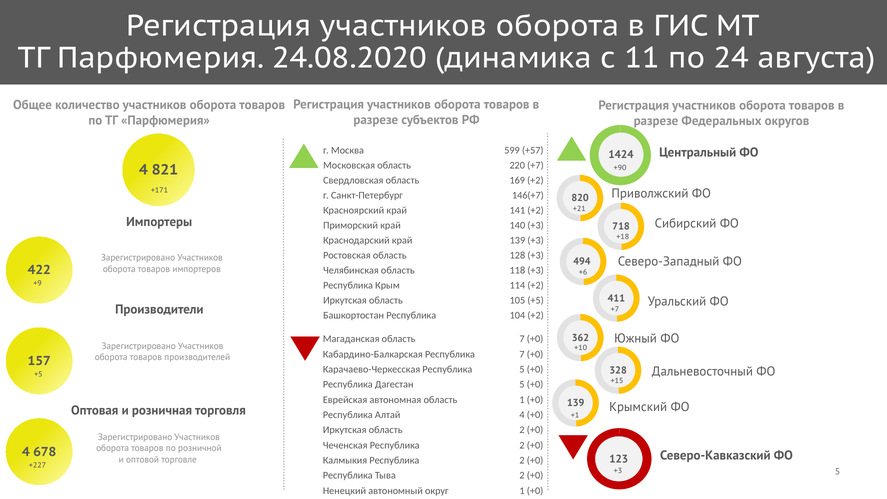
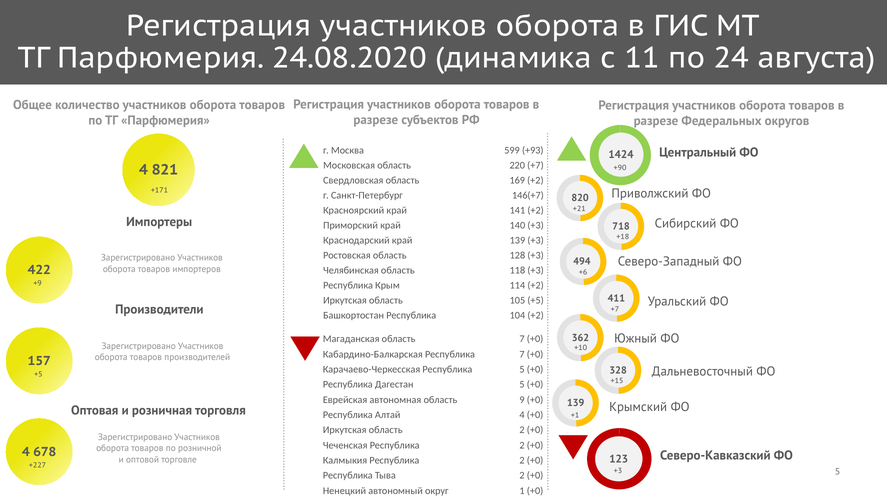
+57: +57 -> +93 (533, 150)
область 1: 1 -> 9 (522, 400)
